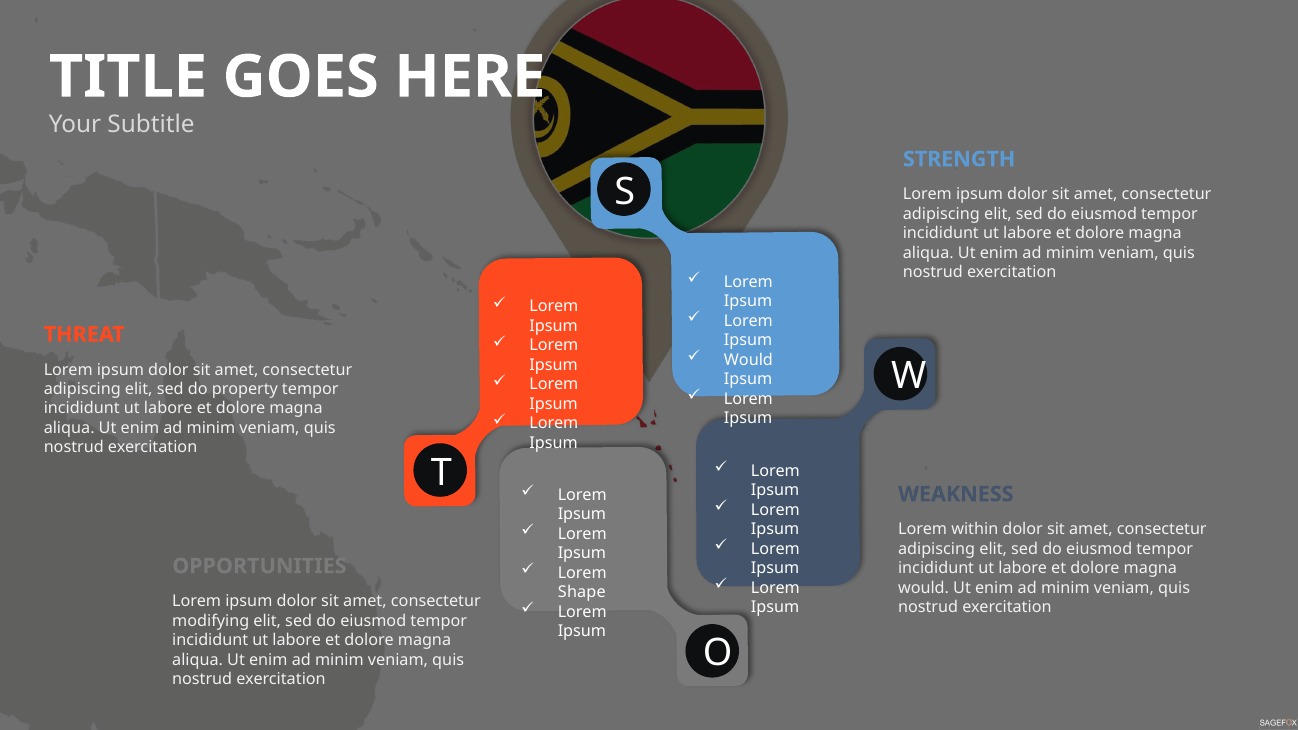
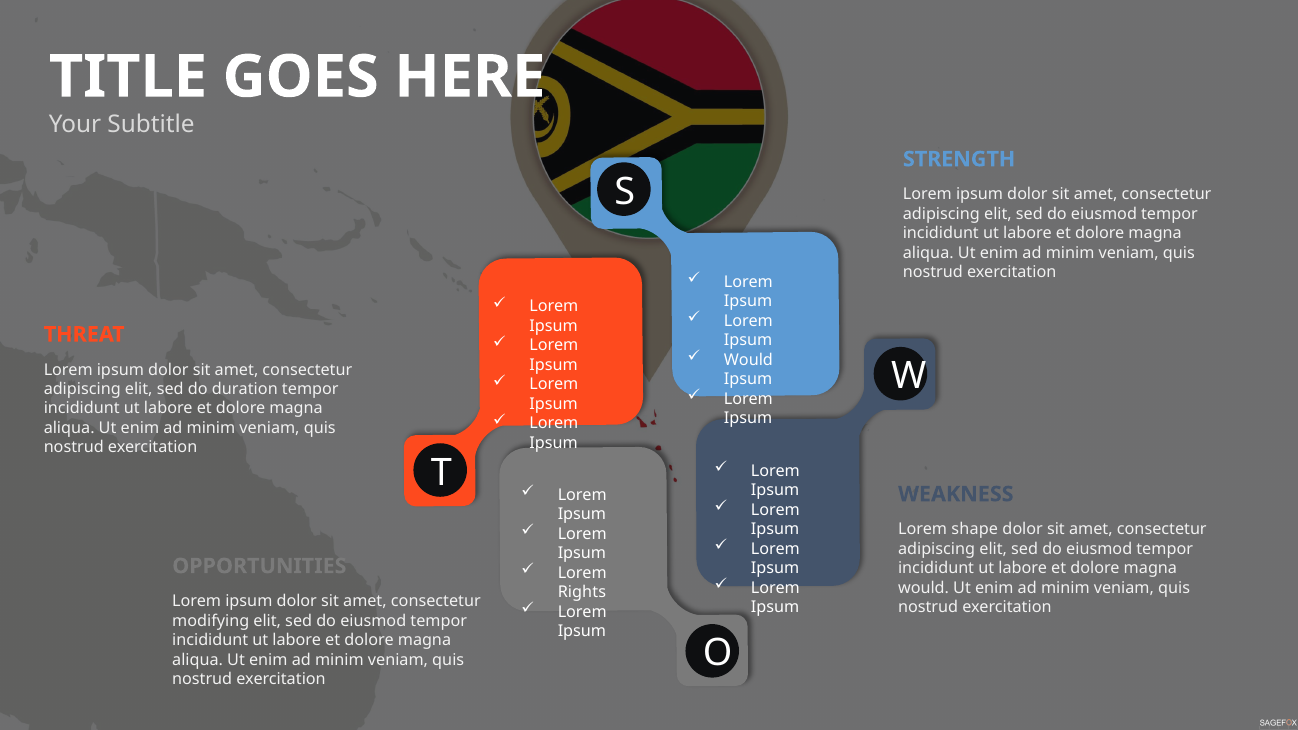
property: property -> duration (245, 389)
within: within -> shape (975, 530)
Shape: Shape -> Rights (582, 593)
